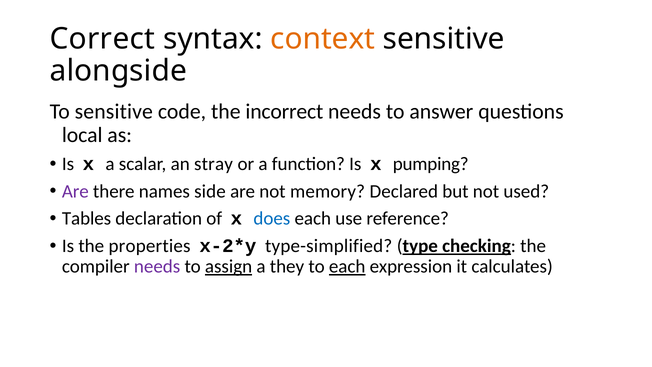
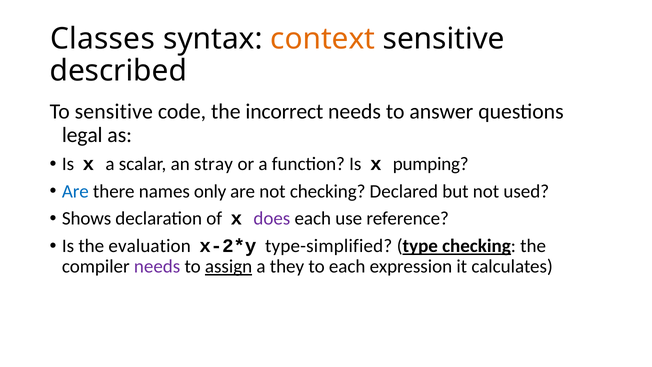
Correct: Correct -> Classes (102, 39)
alongside: alongside -> described (118, 71)
local: local -> legal (82, 135)
Are colour: purple -> blue (75, 191)
side: side -> only (210, 191)
not memory: memory -> checking (328, 191)
Tables: Tables -> Shows (87, 219)
does colour: blue -> purple (272, 219)
properties: properties -> evaluation (150, 246)
each underline: present -> none (347, 266)
